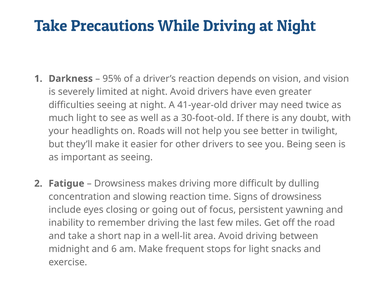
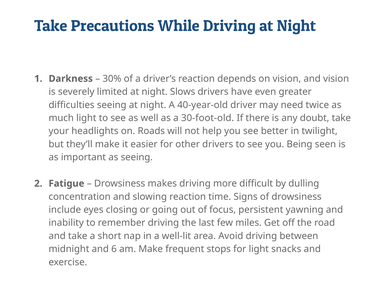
95%: 95% -> 30% (112, 79)
night Avoid: Avoid -> Slows (183, 92)
41-year-old: 41-year-old -> 40-year-old (203, 105)
doubt with: with -> take (341, 118)
